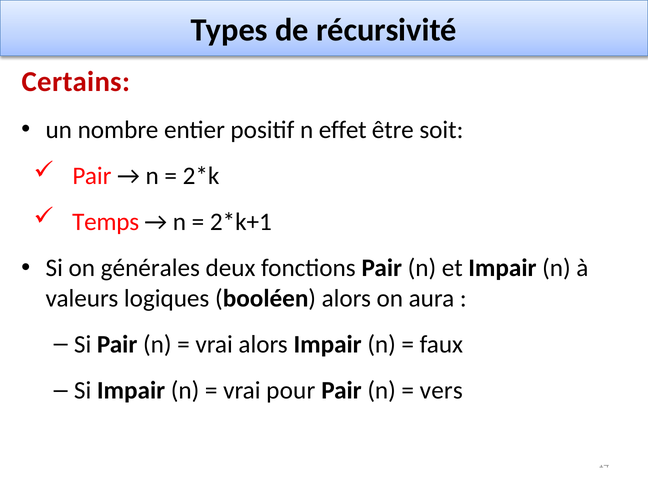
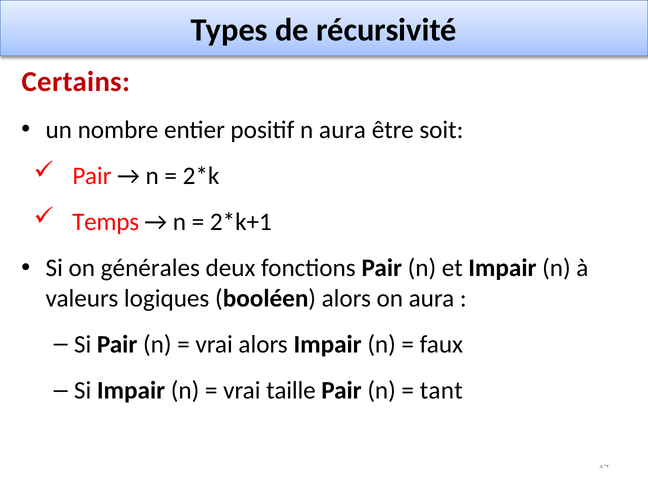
n effet: effet -> aura (342, 130)
pour: pour -> taille (291, 391)
vers: vers -> tant (441, 391)
